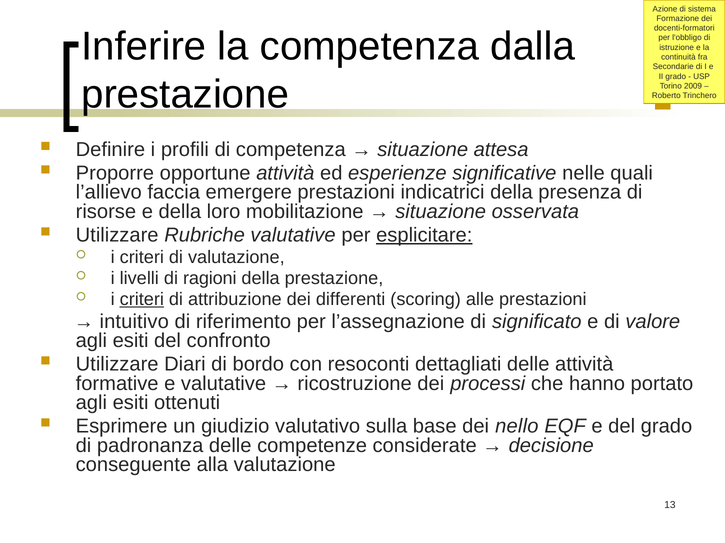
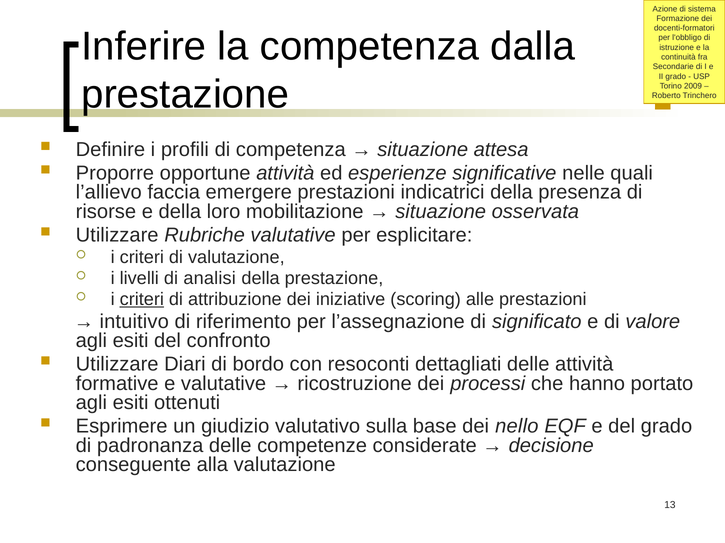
esplicitare underline: present -> none (424, 235)
ragioni: ragioni -> analisi (210, 278)
differenti: differenti -> iniziative (351, 300)
